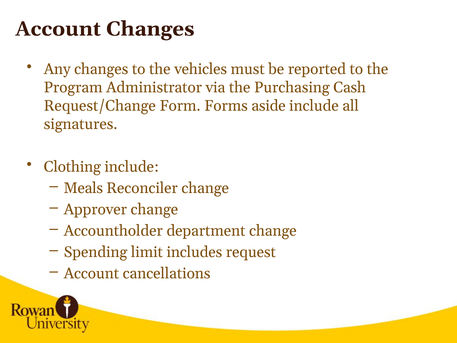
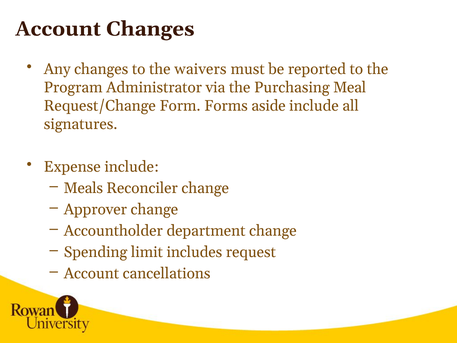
vehicles: vehicles -> waivers (201, 69)
Cash: Cash -> Meal (350, 88)
Clothing: Clothing -> Expense (72, 167)
